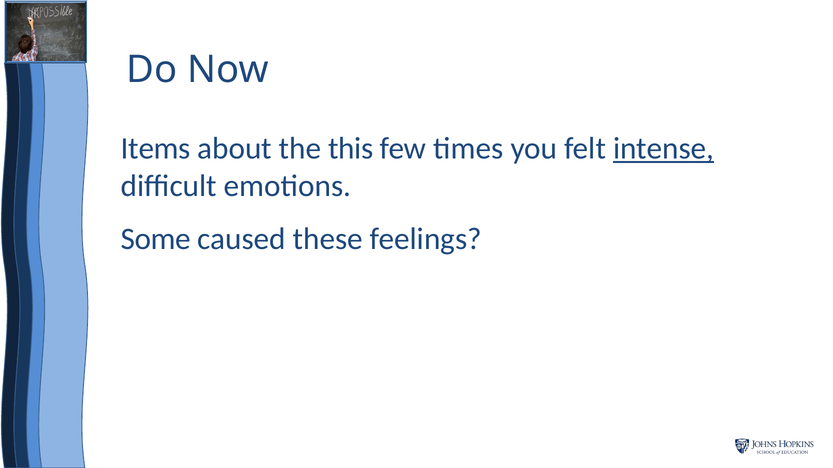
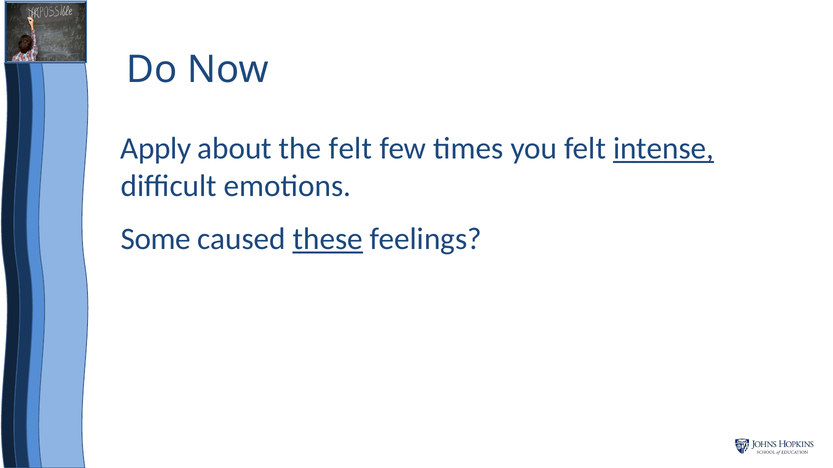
Items: Items -> Apply (156, 149)
the this: this -> felt (350, 149)
these underline: none -> present (328, 239)
